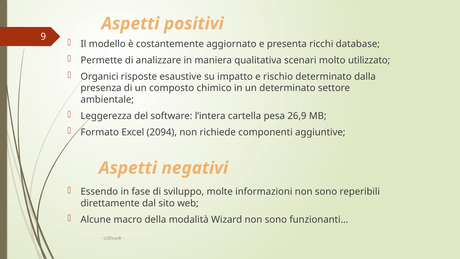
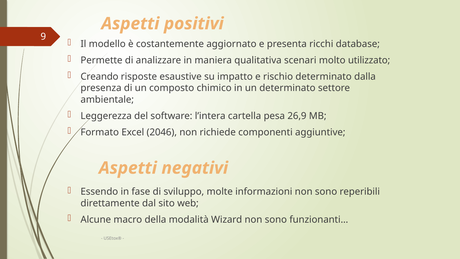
Organici: Organici -> Creando (100, 77)
2094: 2094 -> 2046 (162, 132)
